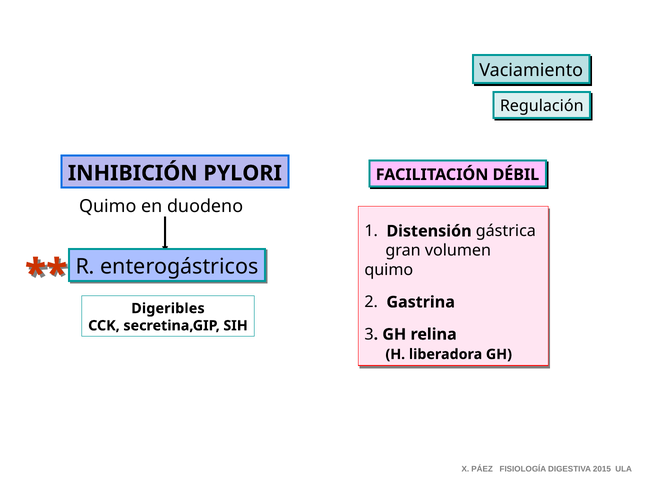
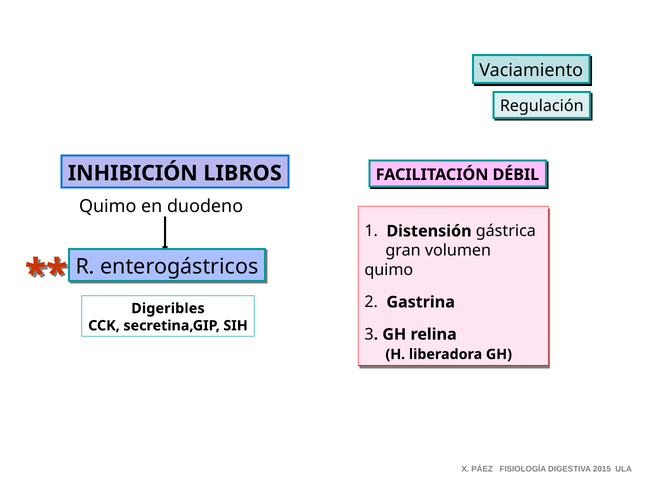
PYLORI: PYLORI -> LIBROS (243, 173)
